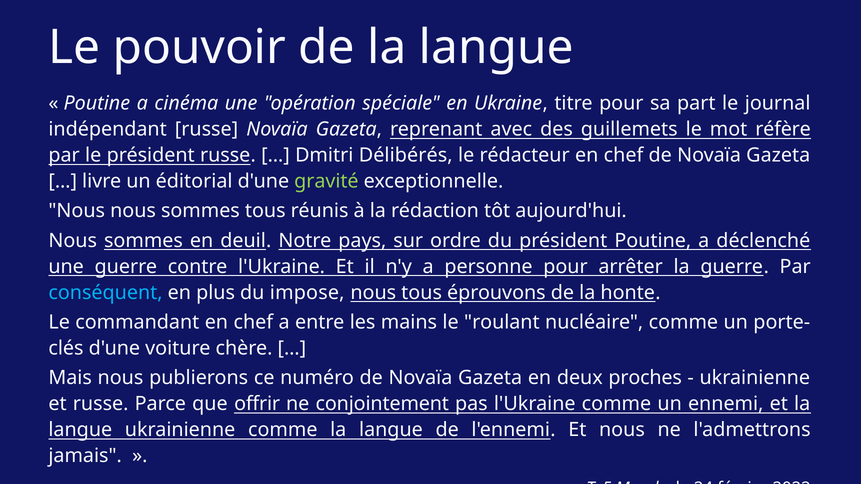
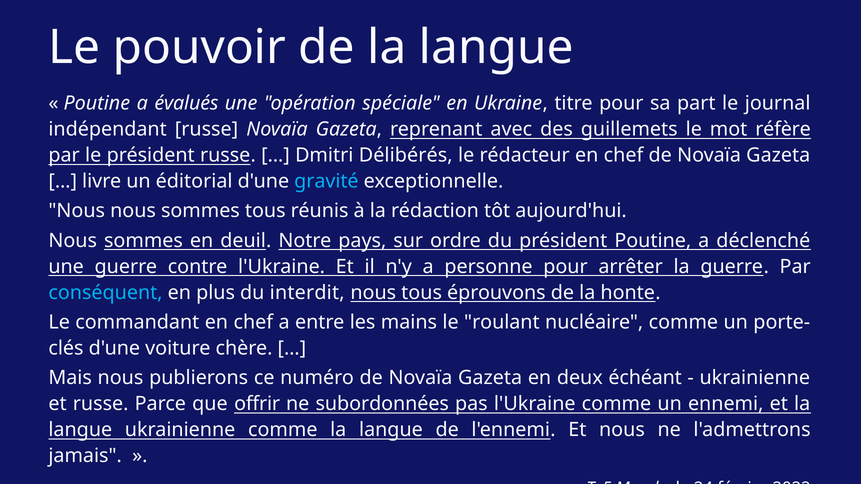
cinéma: cinéma -> évalués (186, 103)
gravité colour: light green -> light blue (326, 181)
impose: impose -> interdit (307, 293)
proches: proches -> échéant (645, 378)
conjointement: conjointement -> subordonnées (382, 404)
